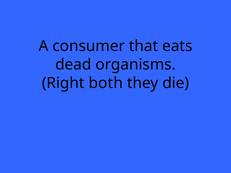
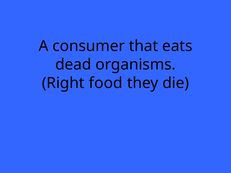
both: both -> food (106, 83)
